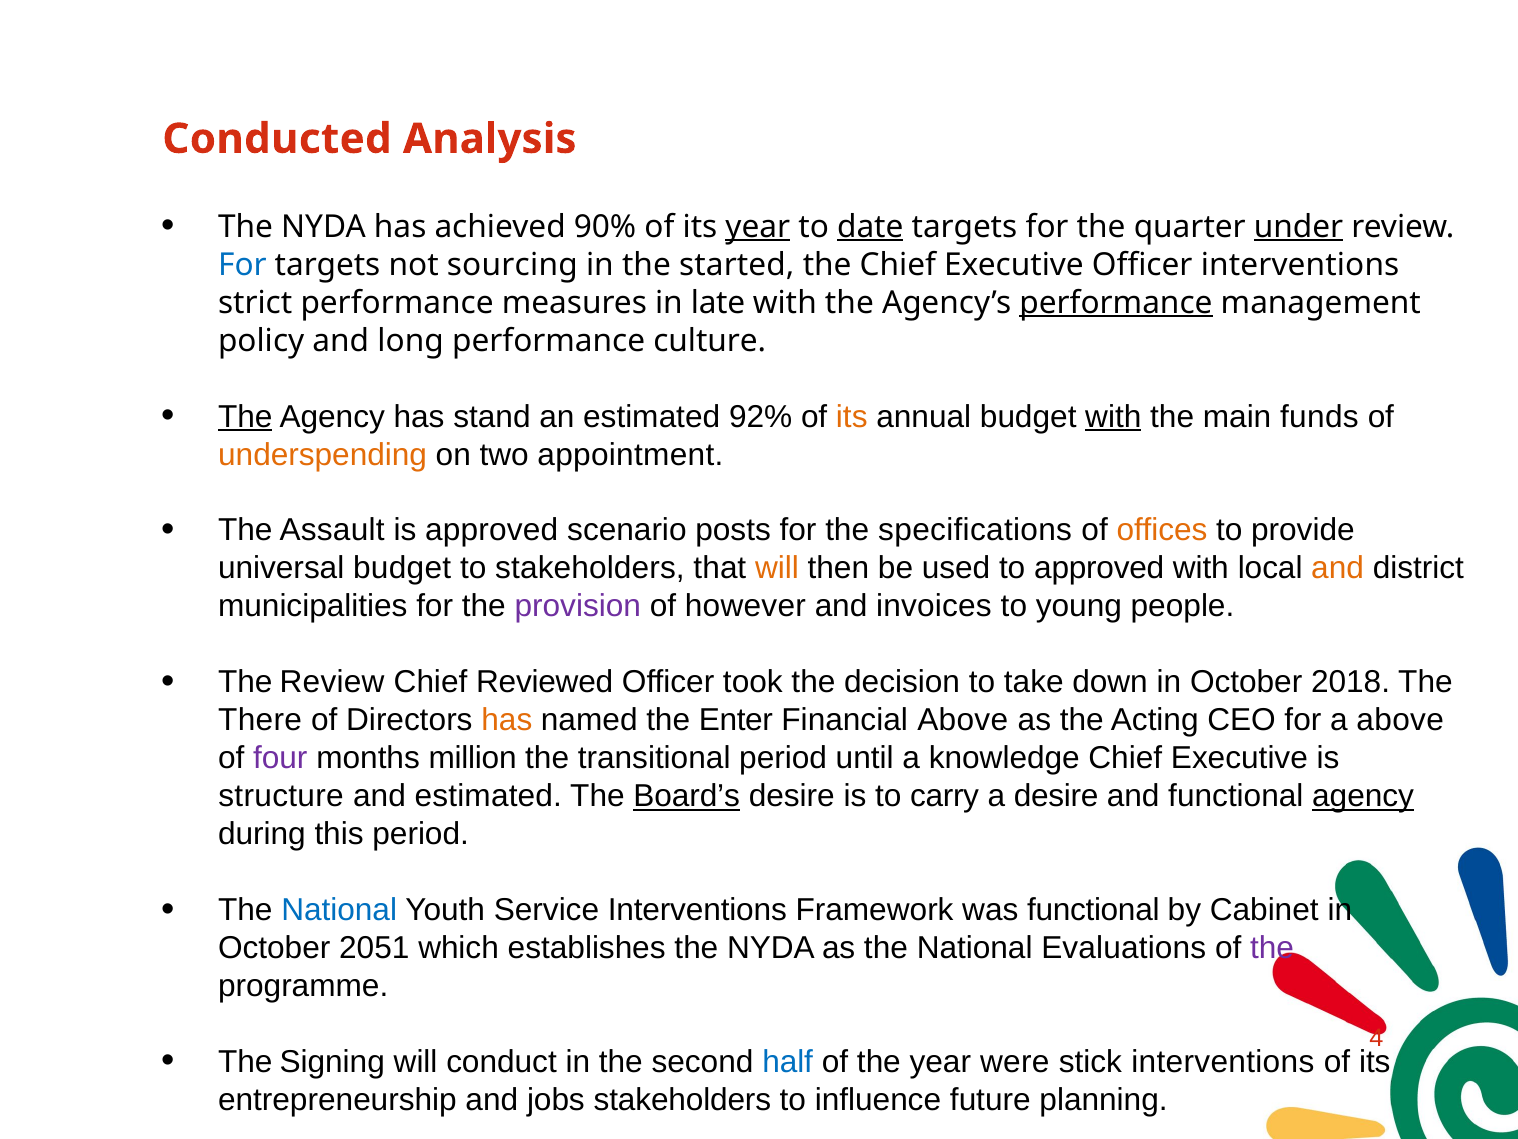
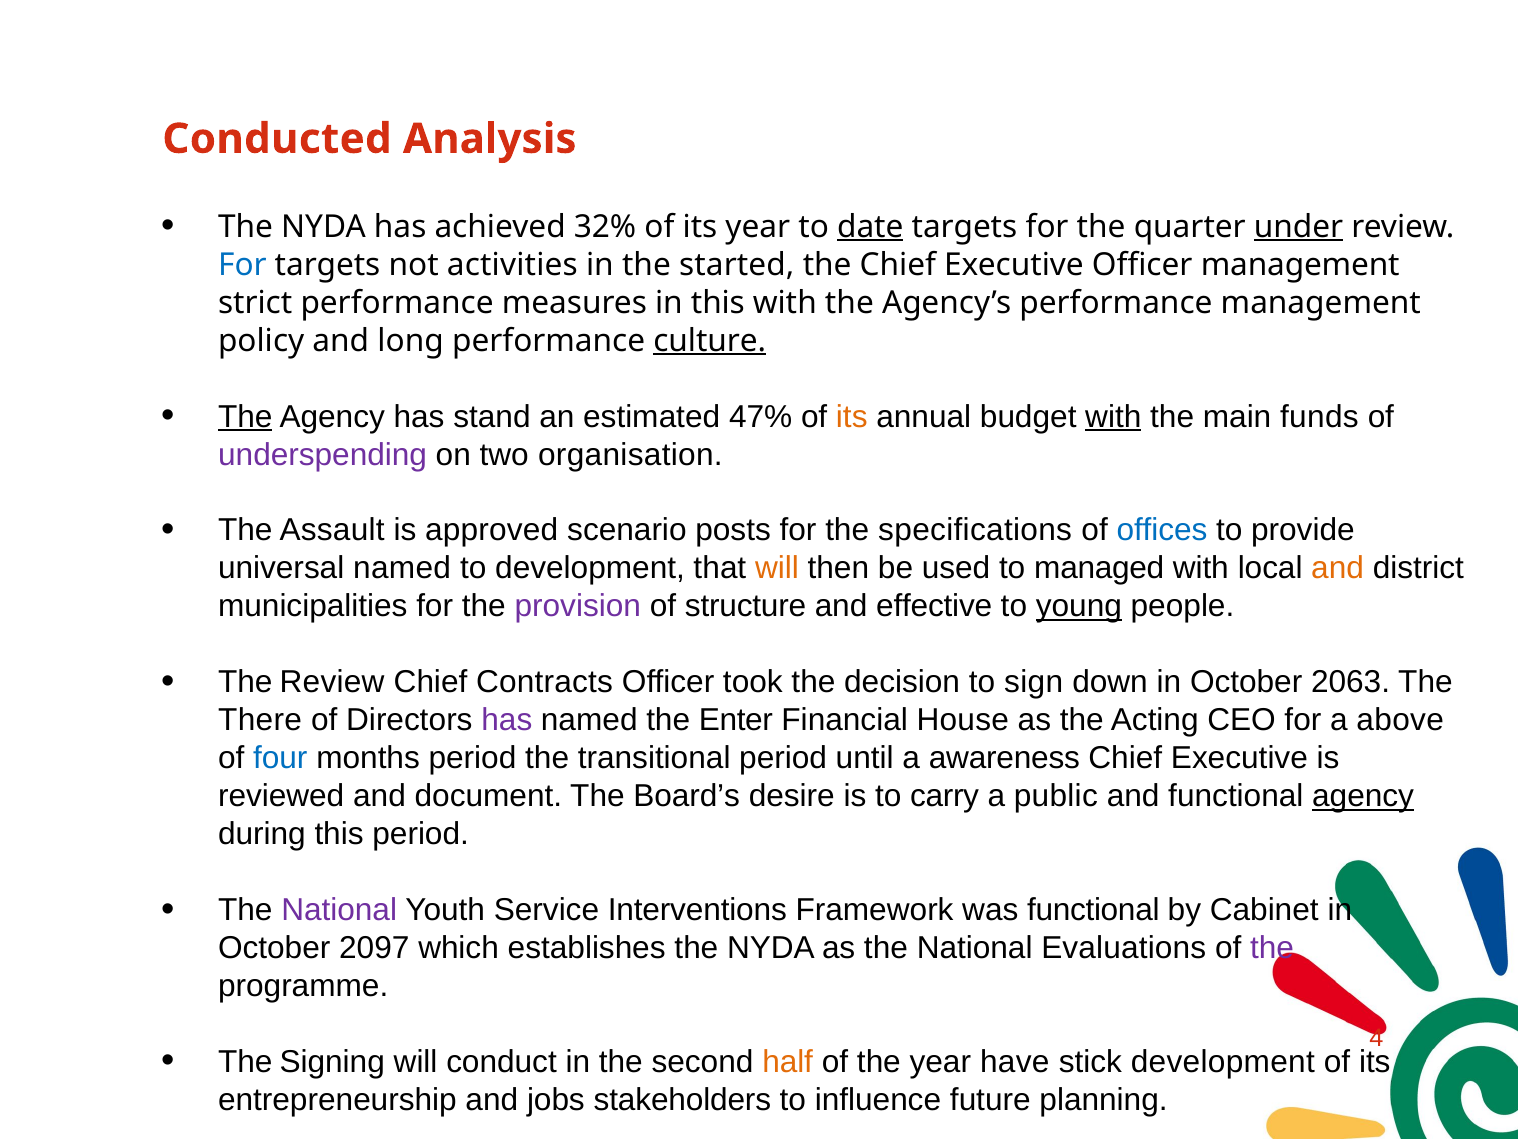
90%: 90% -> 32% (605, 227)
year underline: present -> none (758, 227)
sourcing: sourcing -> activities (512, 265)
Officer interventions: interventions -> management (1300, 265)
in late: late -> this (718, 303)
performance underline: present -> none (1116, 303)
culture underline: none -> present (710, 341)
92%: 92% -> 47% (761, 416)
underspending colour: orange -> purple (323, 454)
appointment: appointment -> organisation (630, 454)
offices colour: orange -> blue (1162, 530)
universal budget: budget -> named (402, 568)
to stakeholders: stakeholders -> development (590, 568)
to approved: approved -> managed (1099, 568)
however: however -> structure (746, 606)
invoices: invoices -> effective (934, 606)
young underline: none -> present (1079, 606)
Reviewed: Reviewed -> Contracts (544, 682)
take: take -> sign (1034, 682)
2018: 2018 -> 2063 (1351, 682)
has colour: orange -> purple (507, 720)
Financial Above: Above -> House (963, 720)
four colour: purple -> blue (280, 758)
months million: million -> period (472, 758)
knowledge: knowledge -> awareness (1004, 758)
structure: structure -> reviewed (281, 796)
and estimated: estimated -> document (488, 796)
Board’s underline: present -> none (687, 796)
a desire: desire -> public (1056, 796)
National colour: blue -> purple (339, 910)
2051: 2051 -> 2097 (374, 948)
half colour: blue -> orange (788, 1062)
were: were -> have (1015, 1062)
stick interventions: interventions -> development (1223, 1062)
